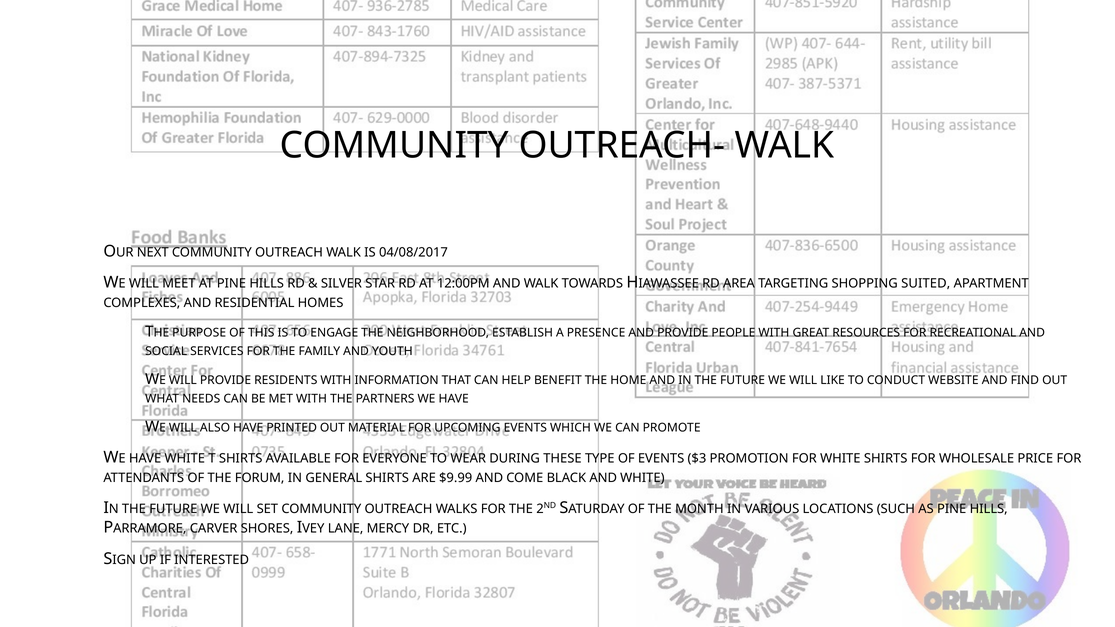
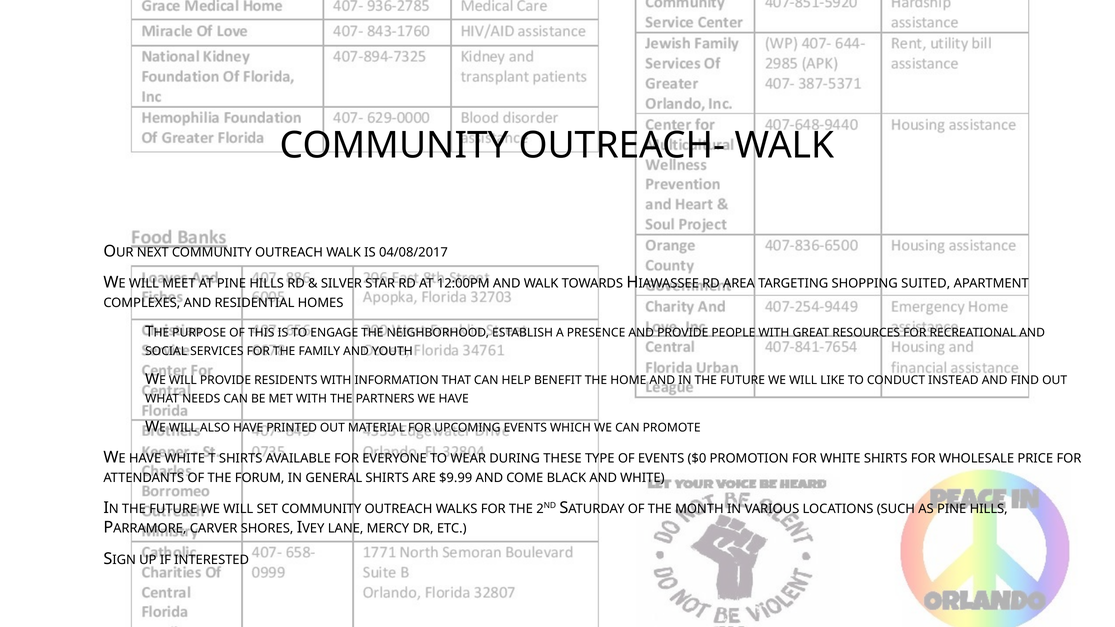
WEBSITE: WEBSITE -> INSTEAD (953, 380)
$3: $3 -> $0 (697, 459)
